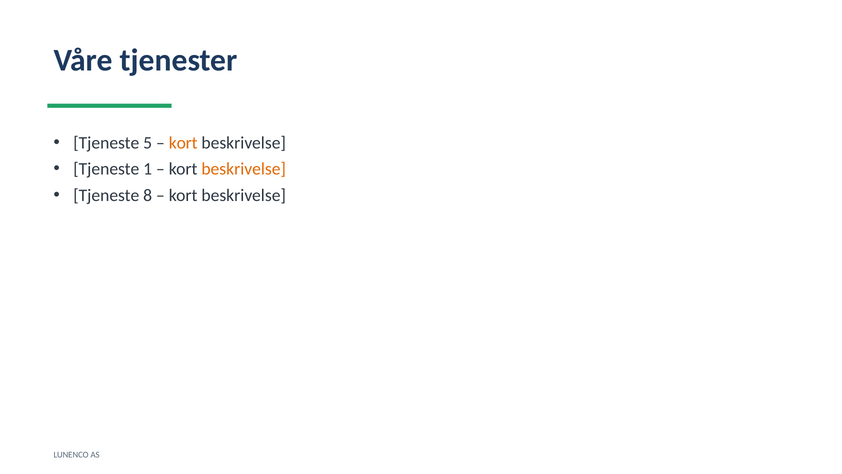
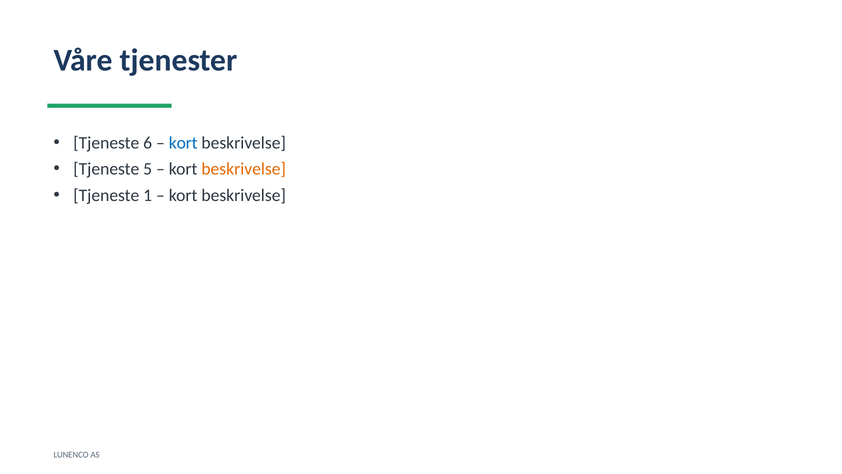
5: 5 -> 6 (148, 143)
kort colour: orange -> blue (183, 143)
1: 1 -> 5 (148, 169)
8: 8 -> 1 (148, 195)
